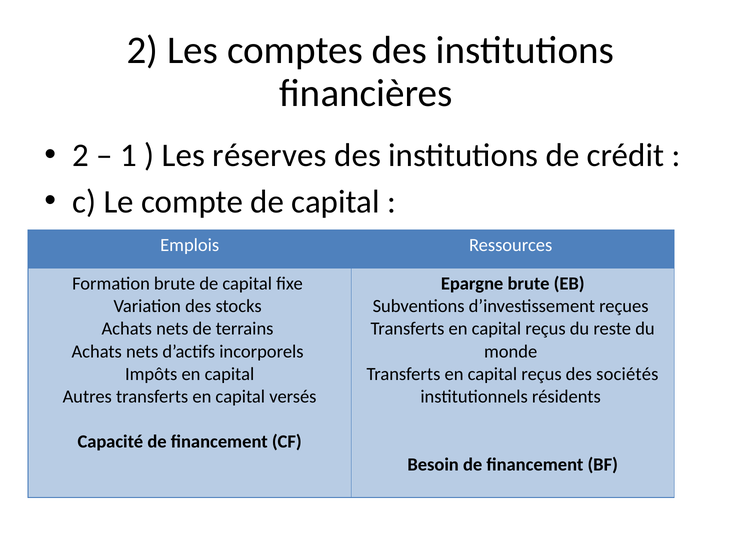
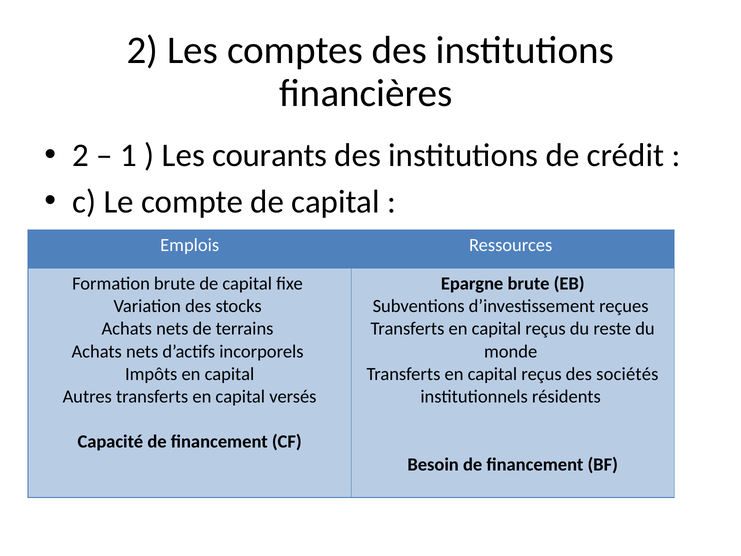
réserves: réserves -> courants (270, 155)
